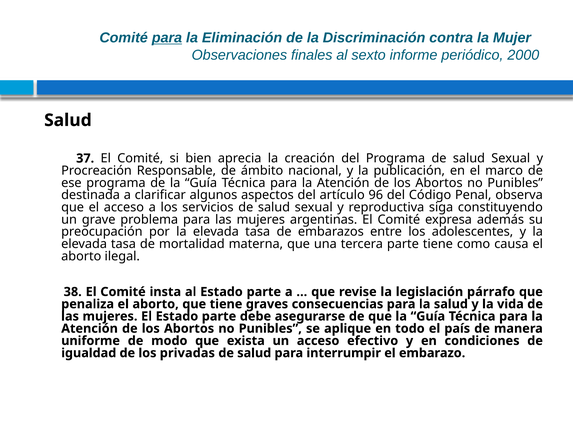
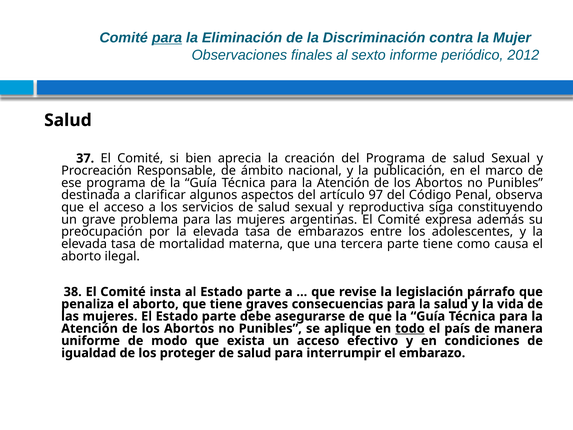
2000: 2000 -> 2012 (523, 55)
96: 96 -> 97 (376, 195)
todo underline: none -> present (410, 328)
privadas: privadas -> proteger (187, 353)
